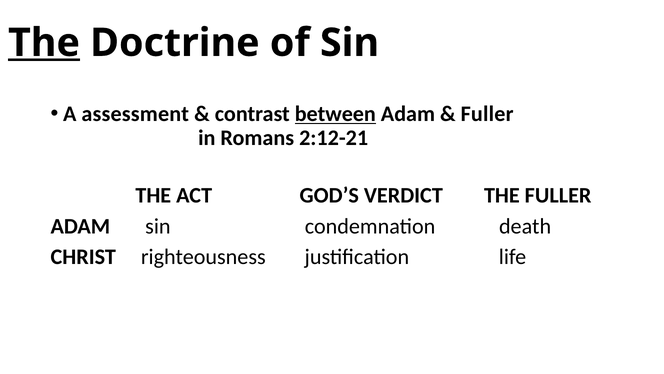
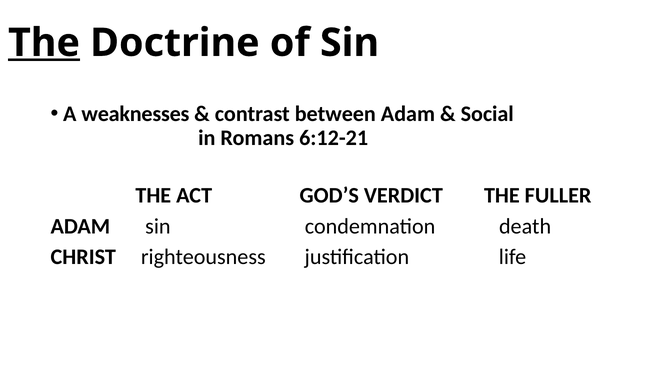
assessment: assessment -> weaknesses (135, 114)
between underline: present -> none (335, 114)
Fuller: Fuller -> Social (487, 114)
2:12-21: 2:12-21 -> 6:12-21 (334, 138)
